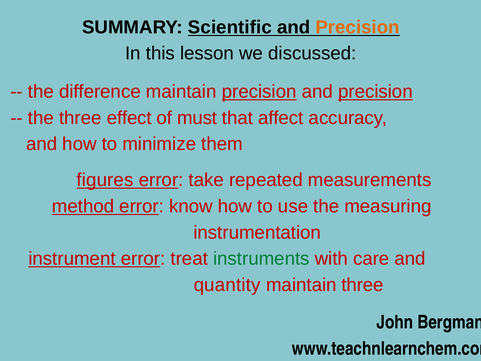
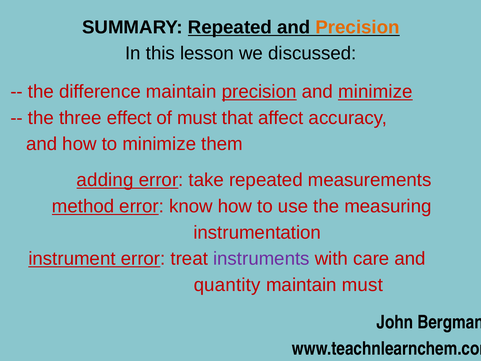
SUMMARY Scientific: Scientific -> Repeated (230, 27)
precision and precision: precision -> minimize (375, 92)
figures: figures -> adding (105, 180)
instruments colour: green -> purple (261, 259)
maintain three: three -> must (362, 285)
